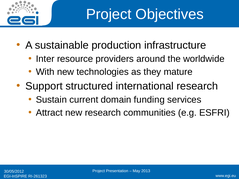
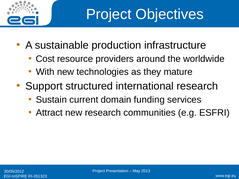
Inter: Inter -> Cost (45, 59)
